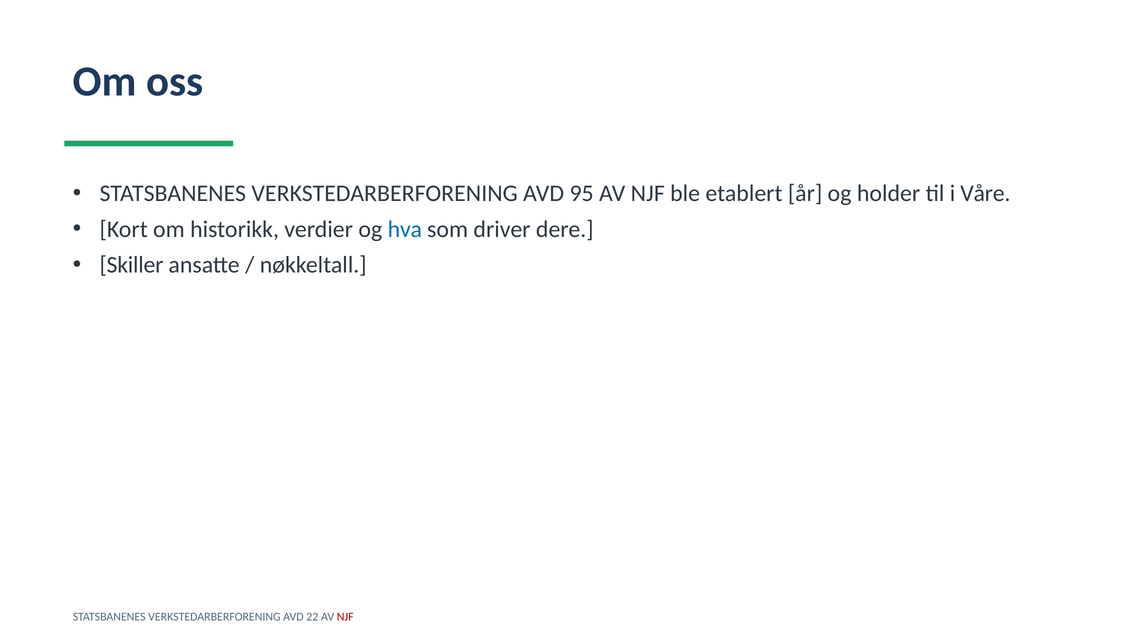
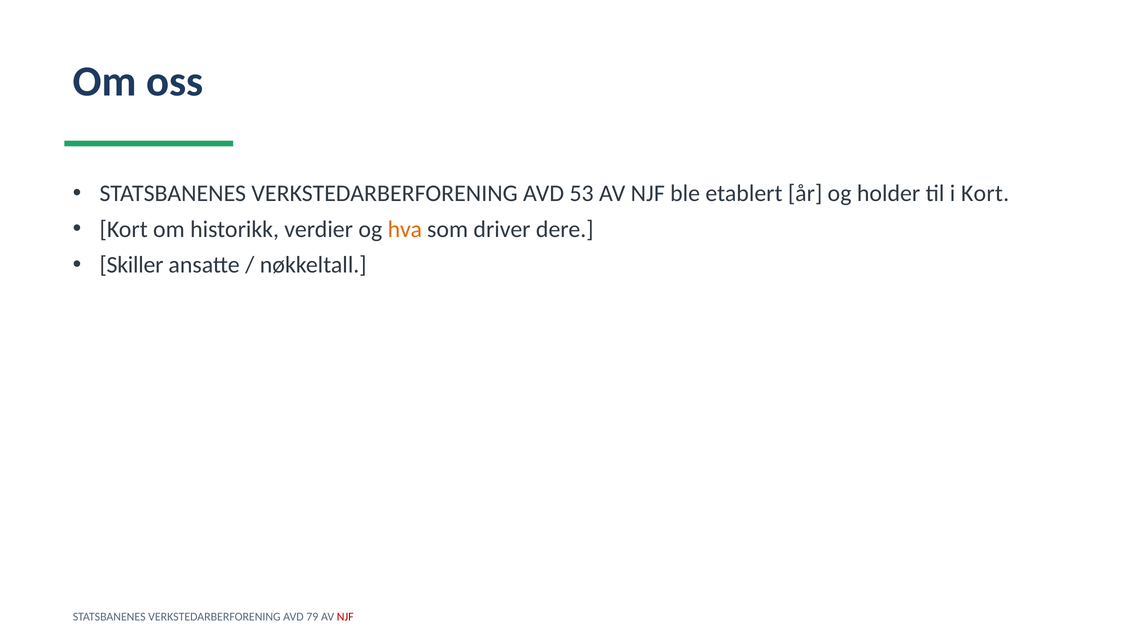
95: 95 -> 53 (582, 194)
i Våre: Våre -> Kort (985, 194)
hva colour: blue -> orange (405, 230)
22: 22 -> 79 (312, 617)
